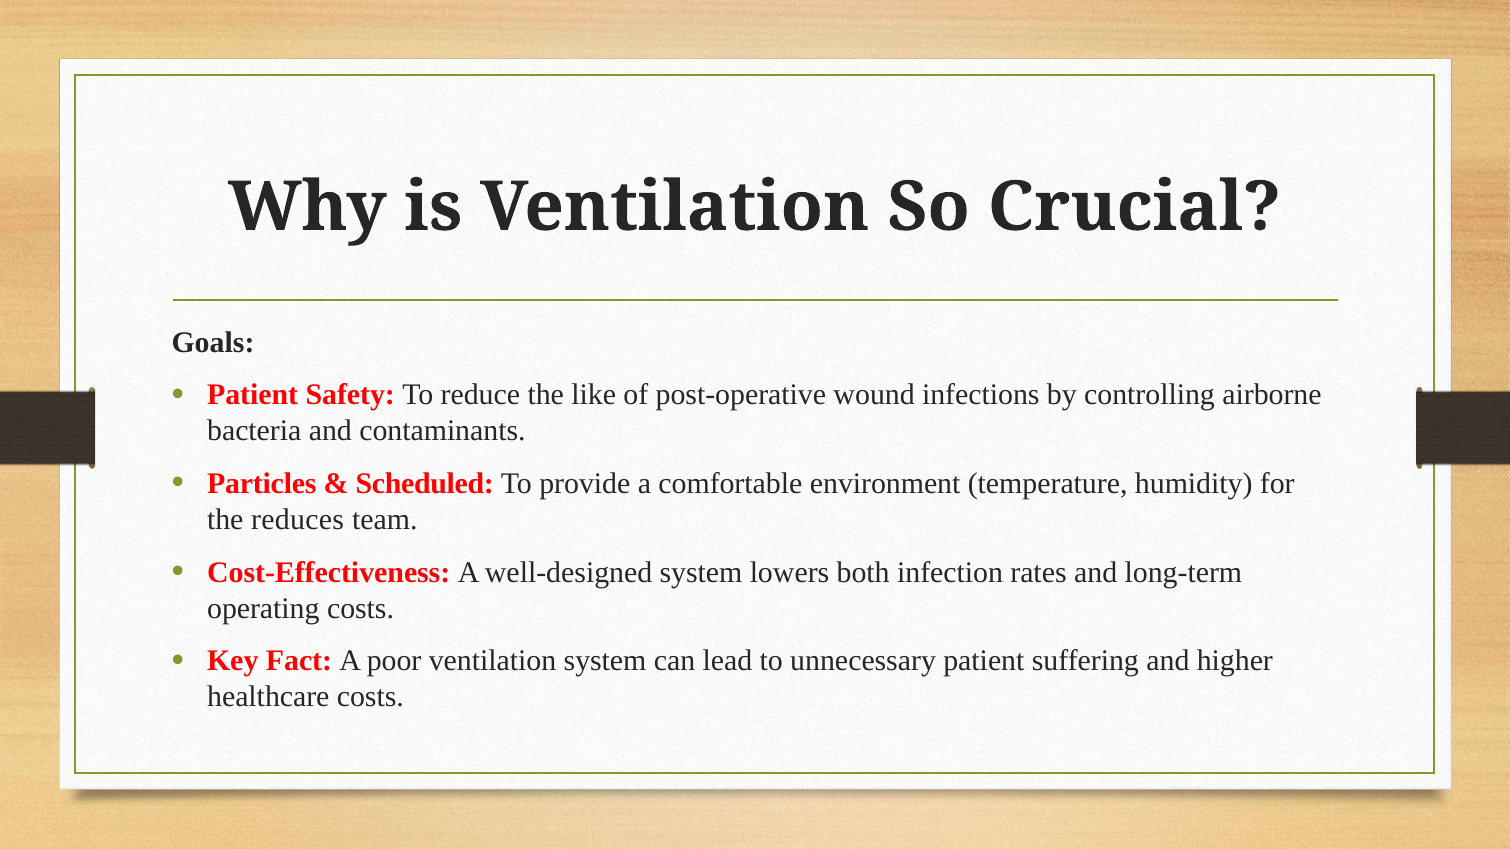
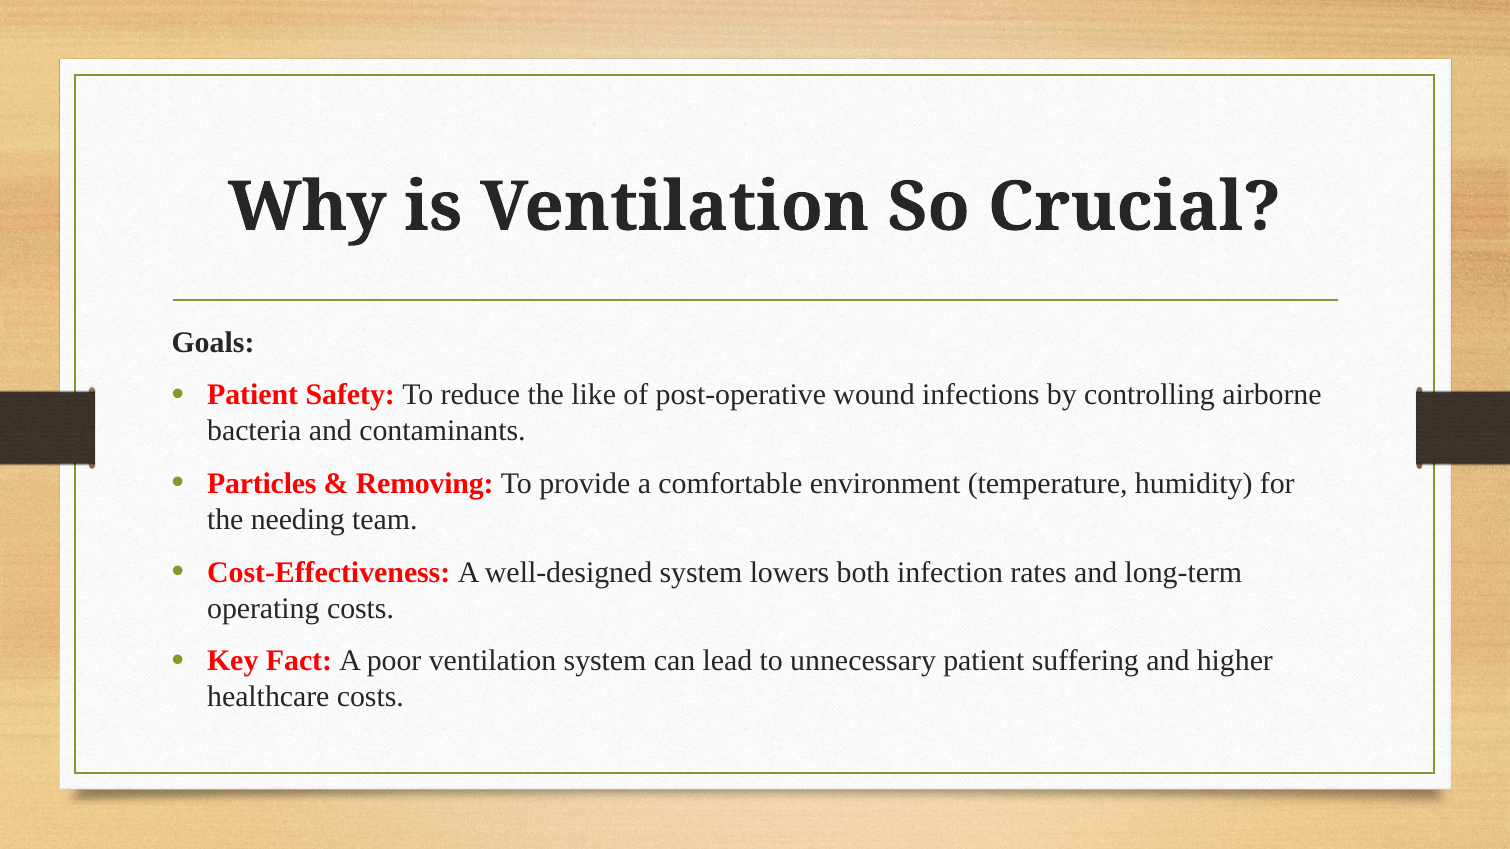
Scheduled: Scheduled -> Removing (425, 484)
reduces: reduces -> needing (298, 520)
